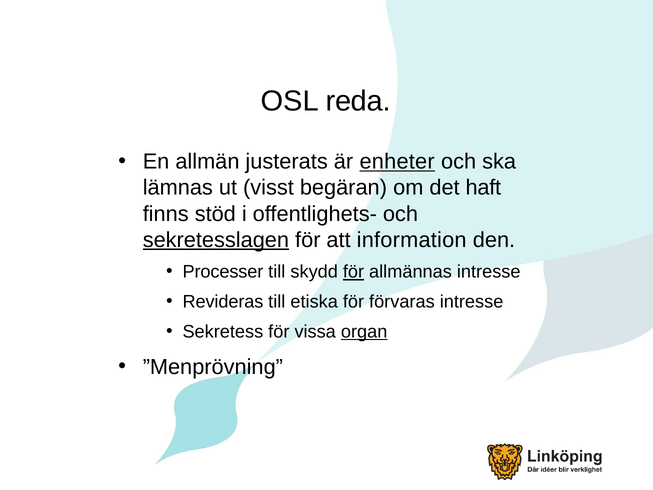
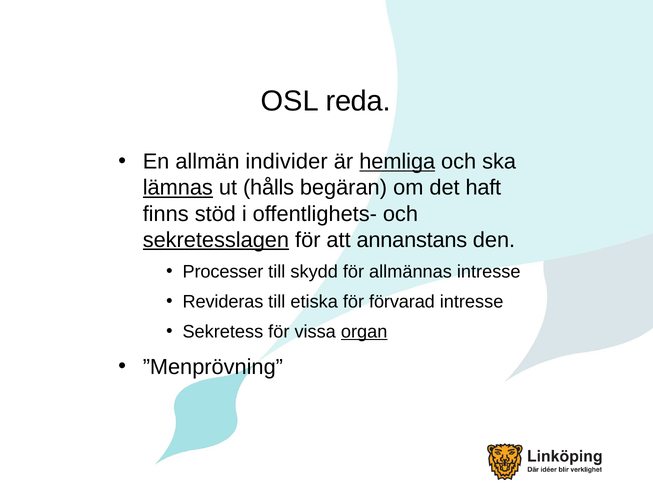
justerats: justerats -> individer (287, 162)
enheter: enheter -> hemliga (397, 162)
lämnas underline: none -> present (178, 188)
visst: visst -> hålls (269, 188)
information: information -> annanstans (412, 240)
för underline: present -> none (353, 272)
förvaras: förvaras -> förvarad (402, 302)
